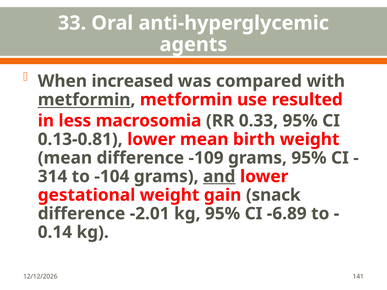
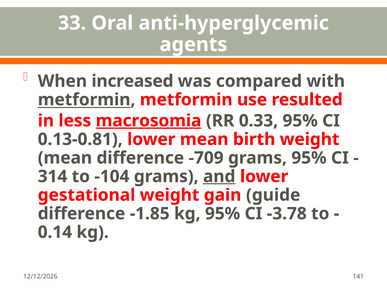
macrosomia underline: none -> present (149, 121)
-109: -109 -> -709 (206, 158)
snack: snack -> guide (273, 195)
-2.01: -2.01 -> -1.85 (150, 214)
-6.89: -6.89 -> -3.78 (287, 214)
